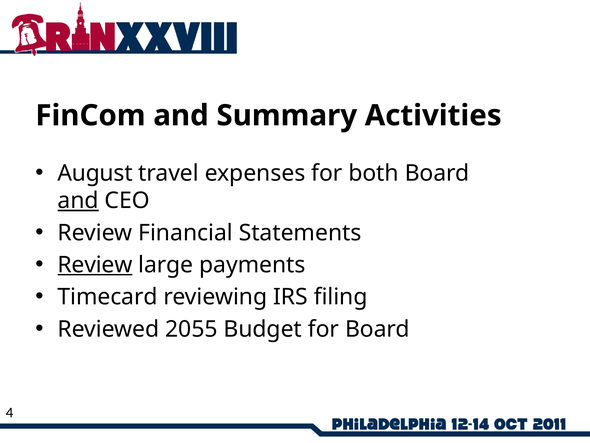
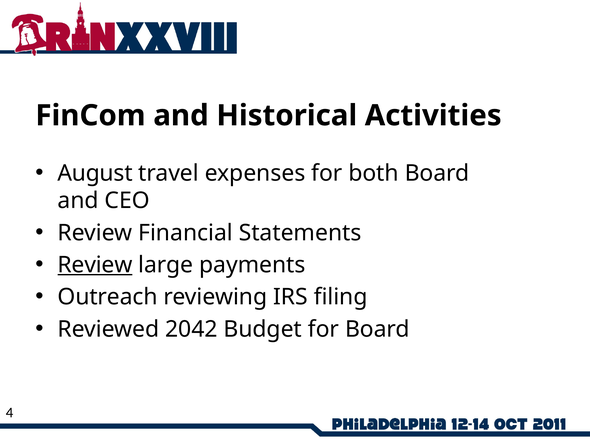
Summary: Summary -> Historical (287, 115)
and underline: present -> none (78, 200)
Timecard: Timecard -> Outreach (108, 297)
2055: 2055 -> 2042 (191, 329)
